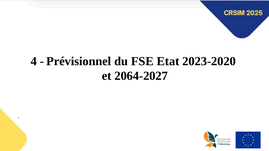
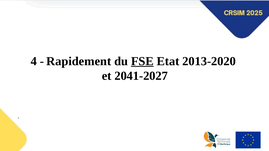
Prévisionnel: Prévisionnel -> Rapidement (79, 61)
FSE underline: none -> present (142, 61)
2023-2020: 2023-2020 -> 2013-2020 (209, 61)
2064-2027: 2064-2027 -> 2041-2027 (141, 76)
